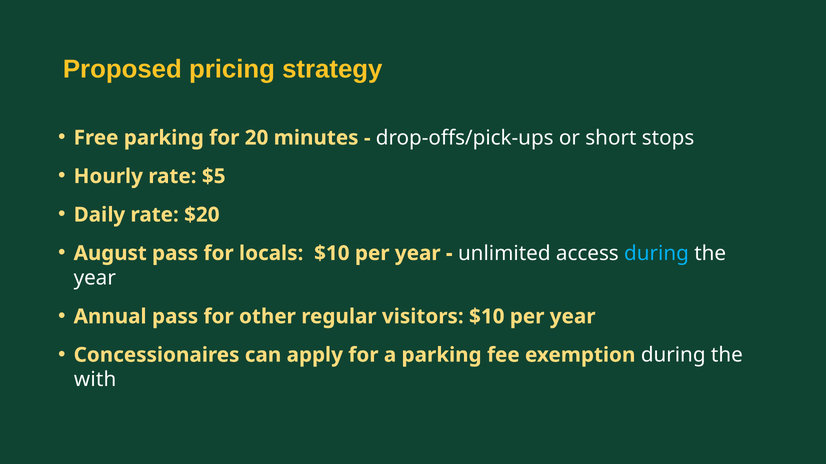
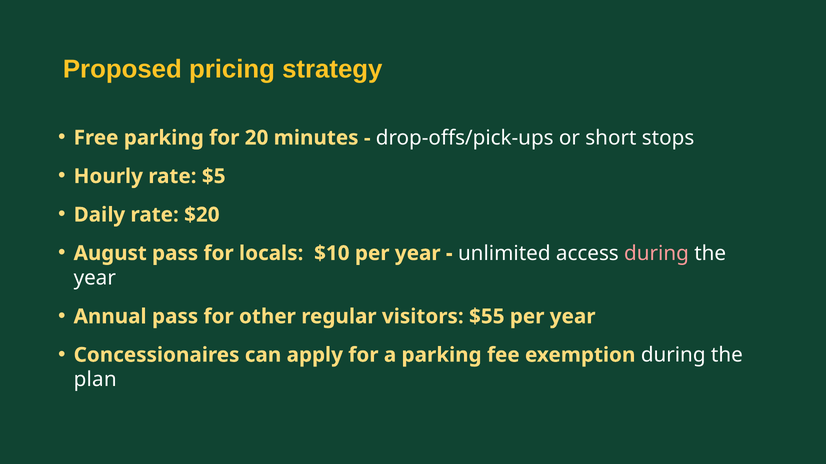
during colour: light blue -> pink (657, 254)
visitors $10: $10 -> $55 (487, 317)
with: with -> plan (95, 380)
